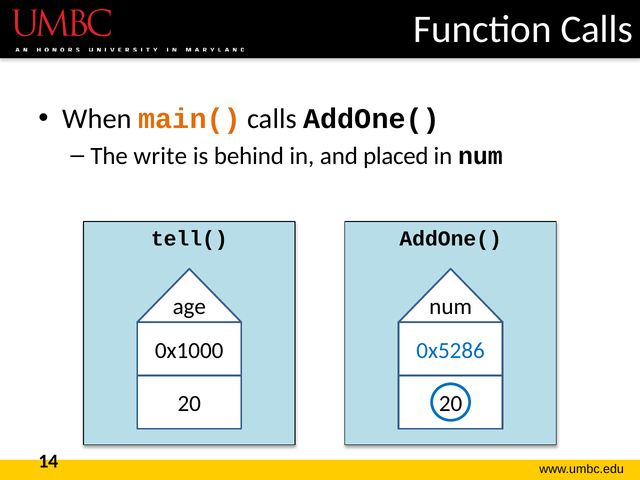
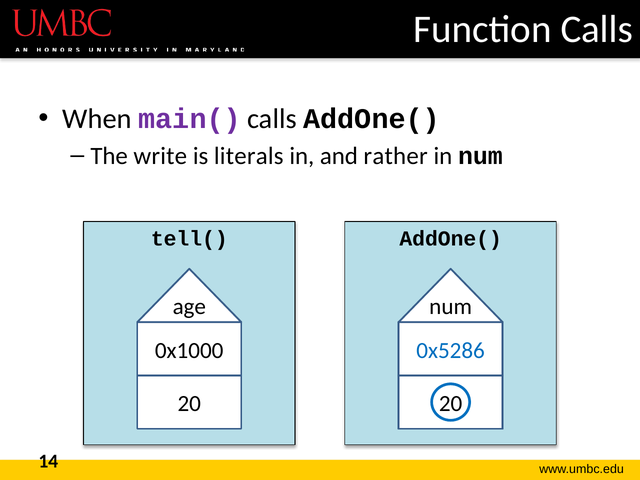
main( colour: orange -> purple (189, 119)
behind: behind -> literals (249, 156)
placed: placed -> rather (396, 156)
